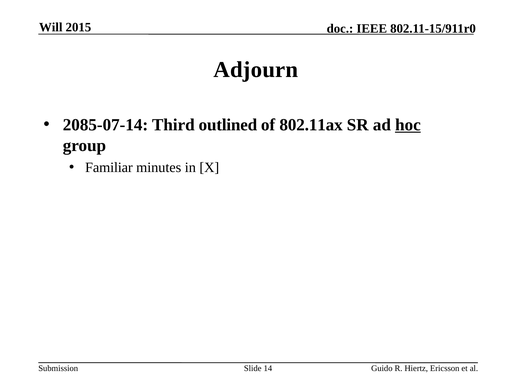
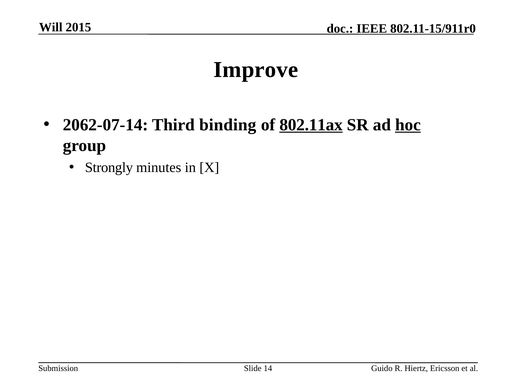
Adjourn: Adjourn -> Improve (256, 70)
2085-07-14: 2085-07-14 -> 2062-07-14 (105, 125)
outlined: outlined -> binding (228, 125)
802.11ax underline: none -> present (311, 125)
Familiar: Familiar -> Strongly (109, 168)
